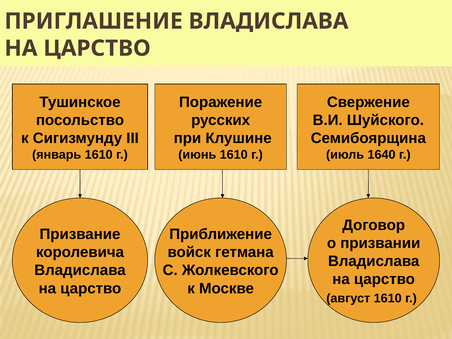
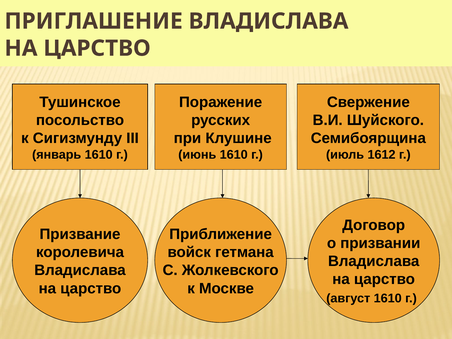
1640: 1640 -> 1612 (382, 155)
